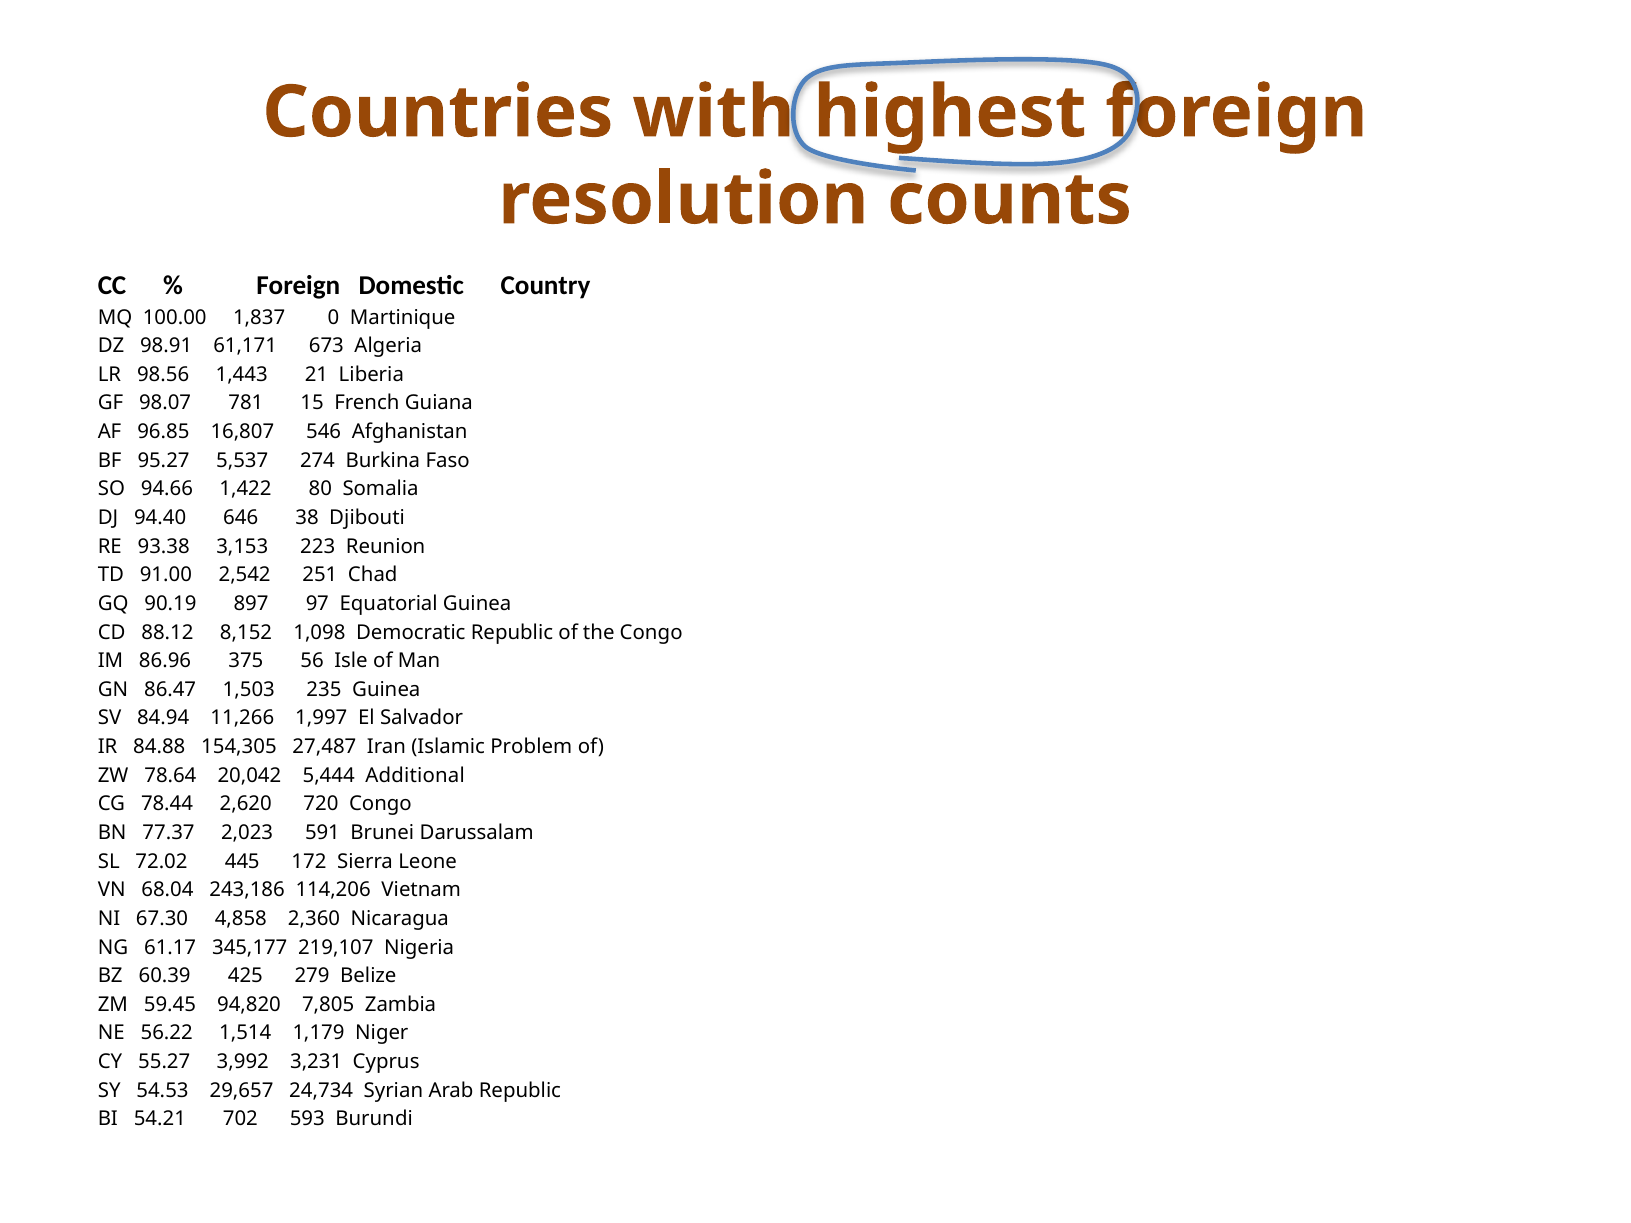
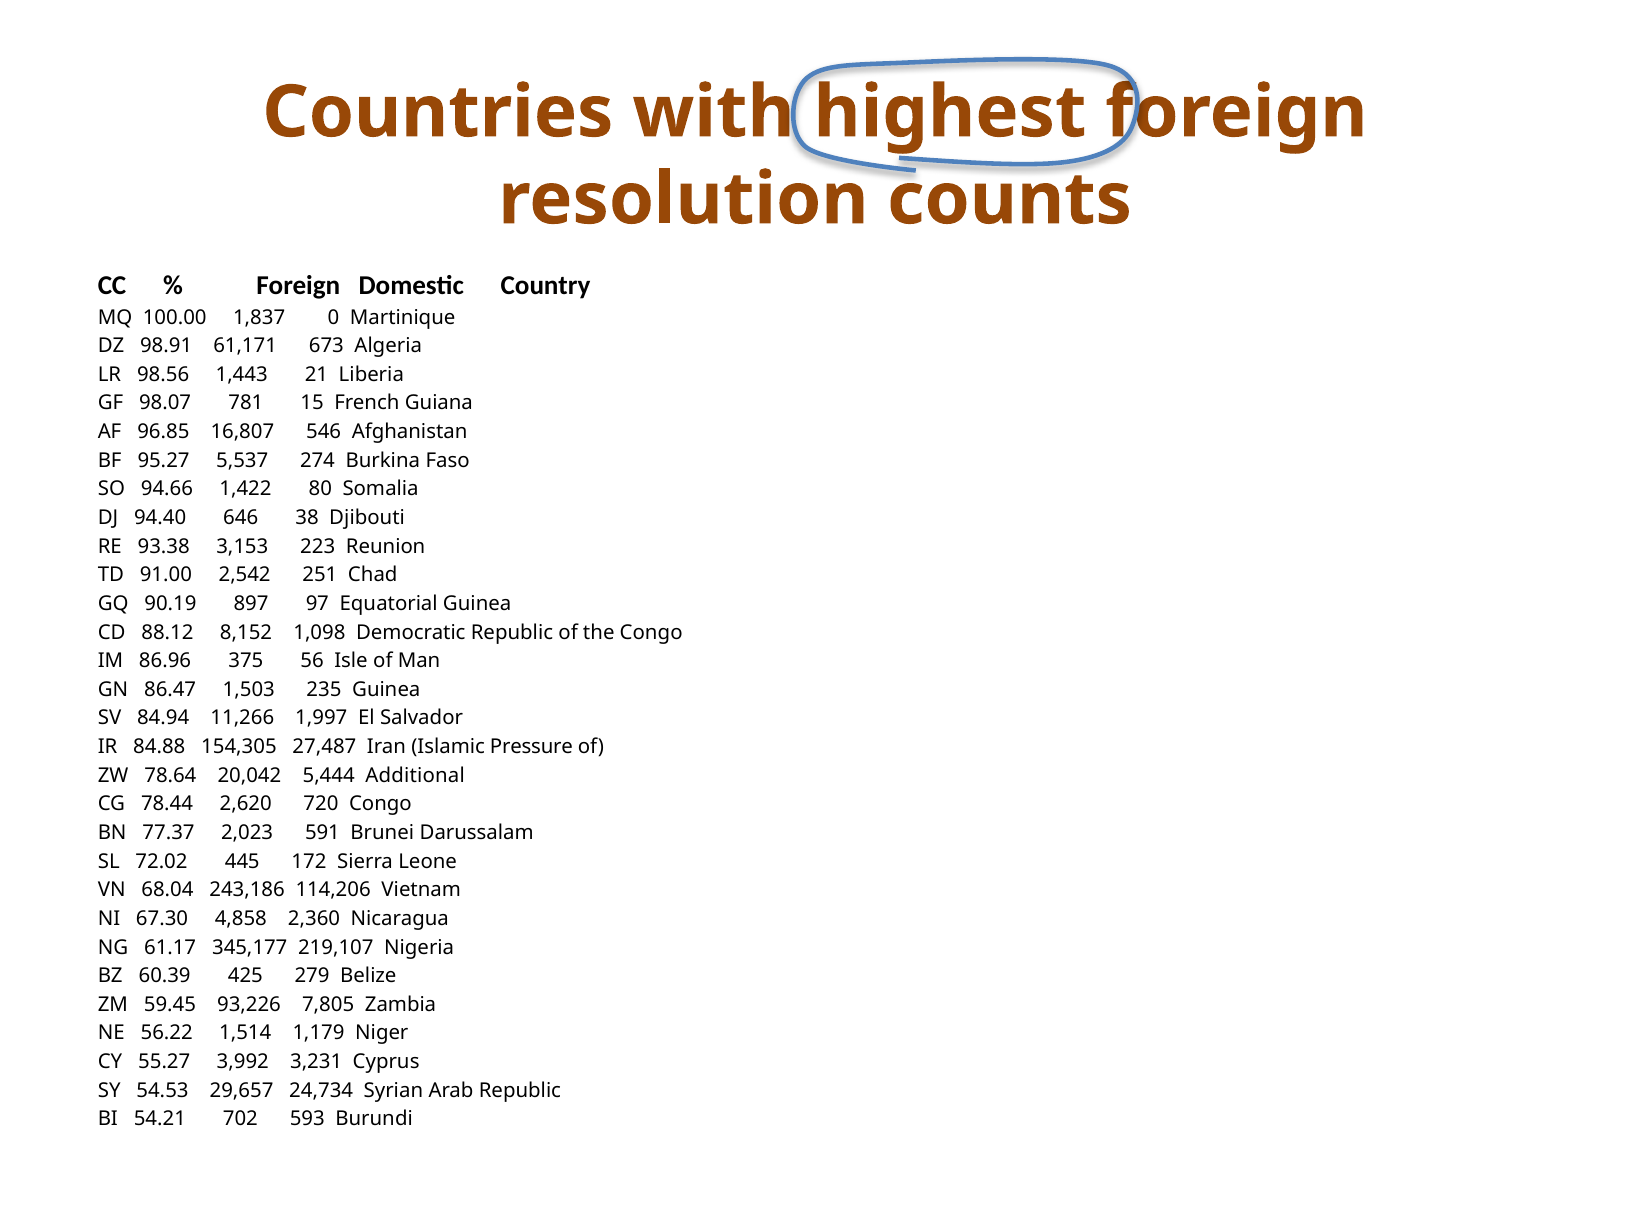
Problem: Problem -> Pressure (531, 747)
94,820: 94,820 -> 93,226 (249, 1005)
